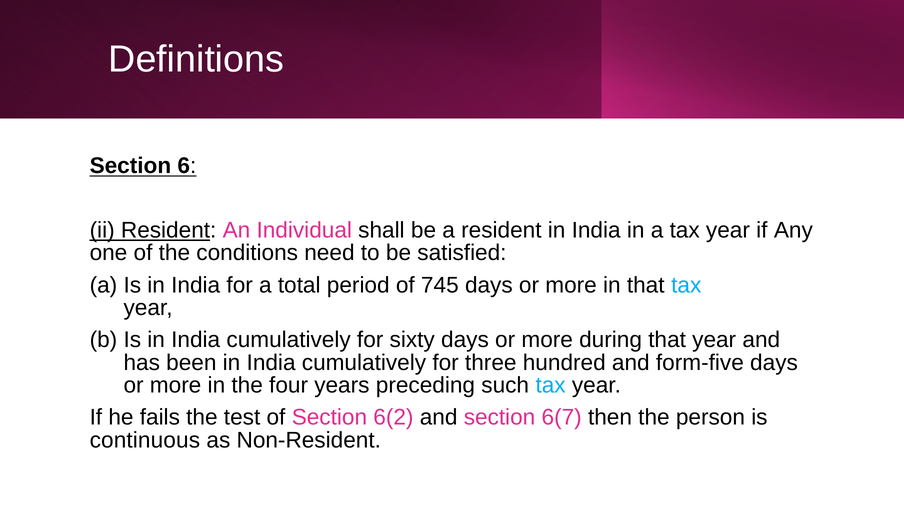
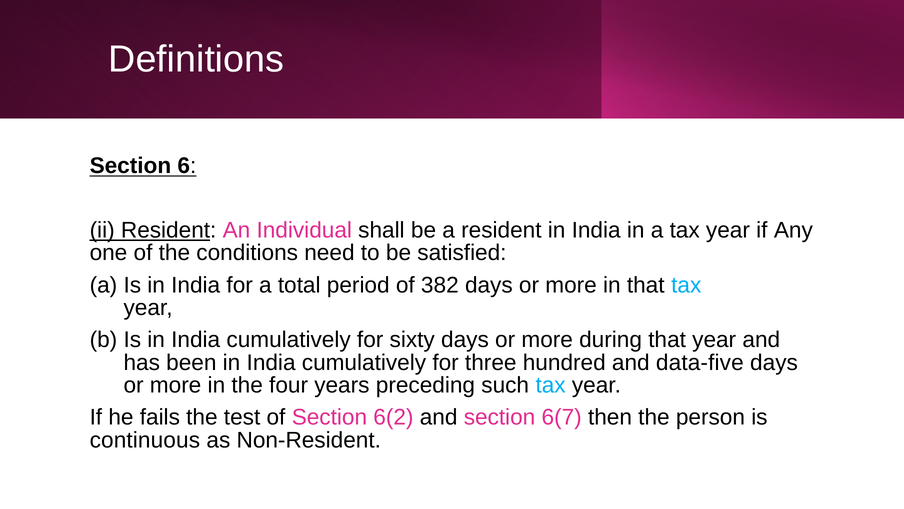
745: 745 -> 382 (440, 285)
form-five: form-five -> data-five (700, 362)
